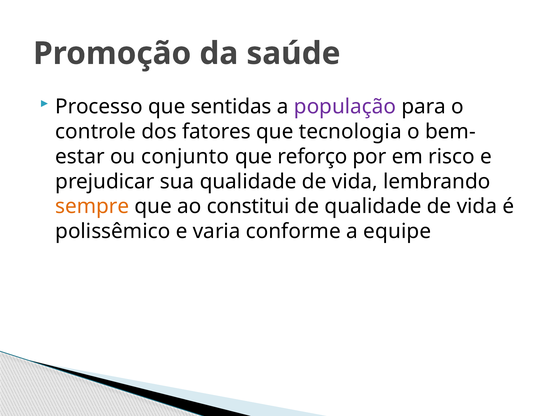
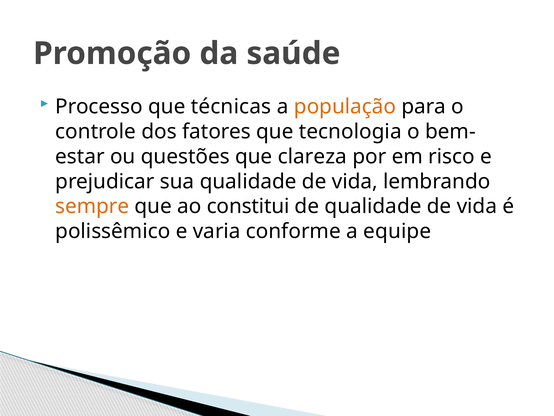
sentidas: sentidas -> técnicas (231, 106)
população colour: purple -> orange (345, 106)
conjunto: conjunto -> questões (185, 156)
reforço: reforço -> clareza (312, 156)
